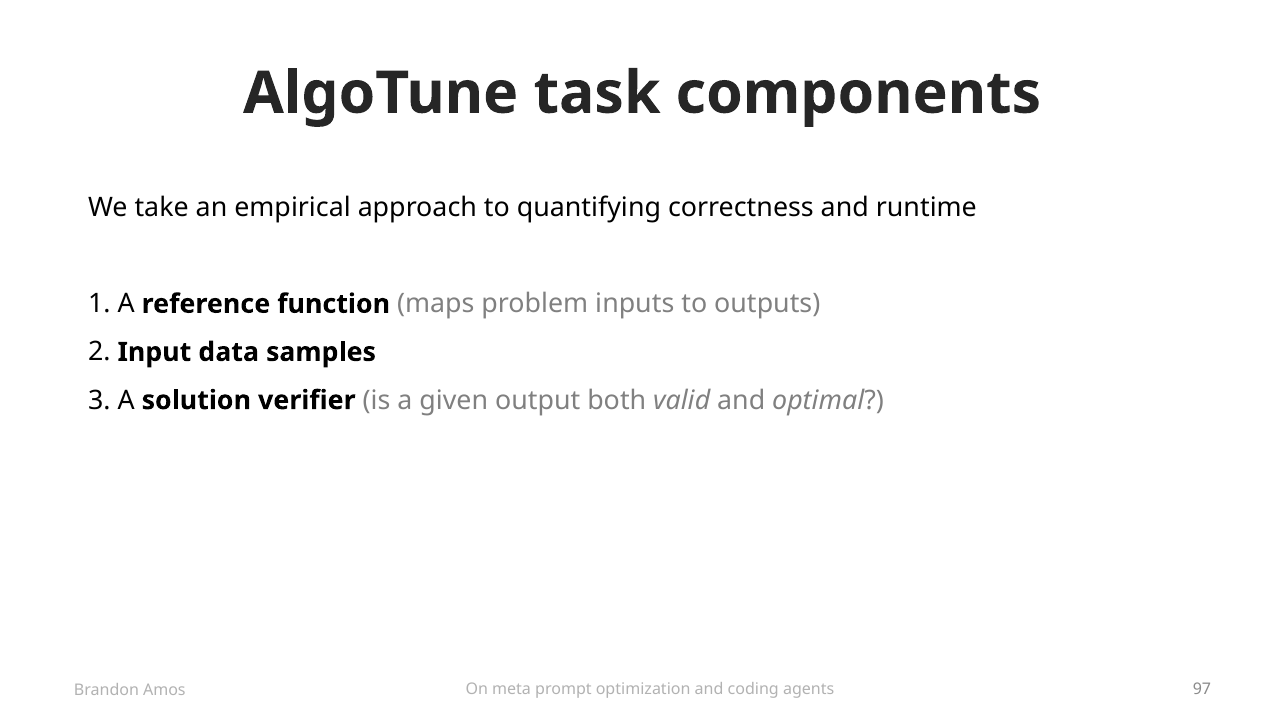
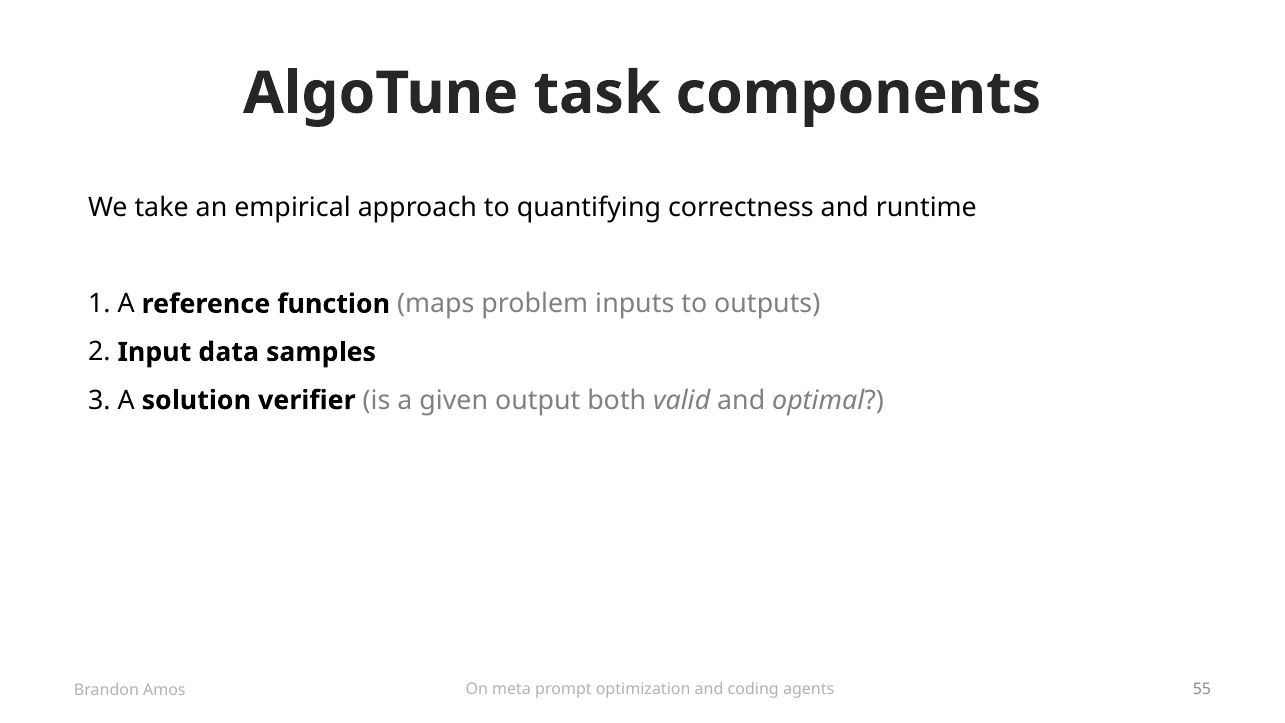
97: 97 -> 55 (1202, 689)
